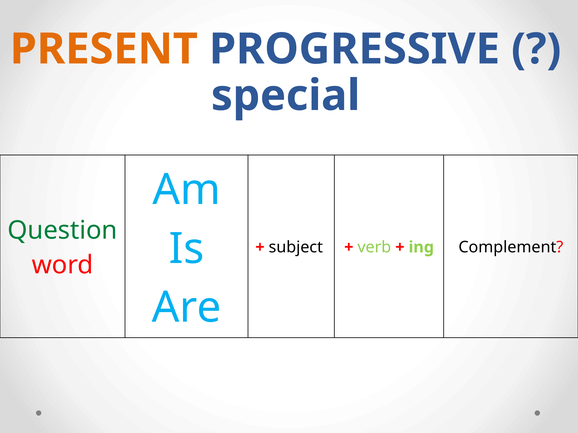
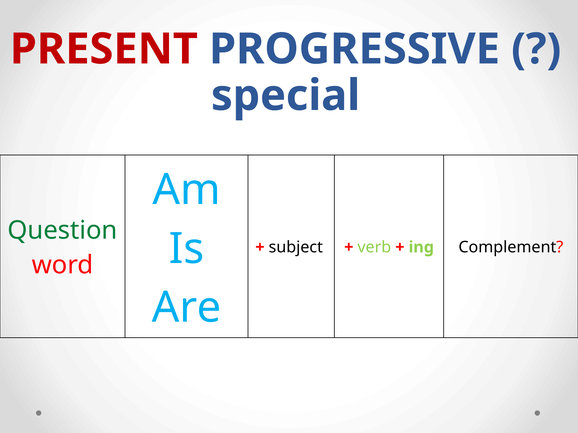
PRESENT colour: orange -> red (104, 49)
